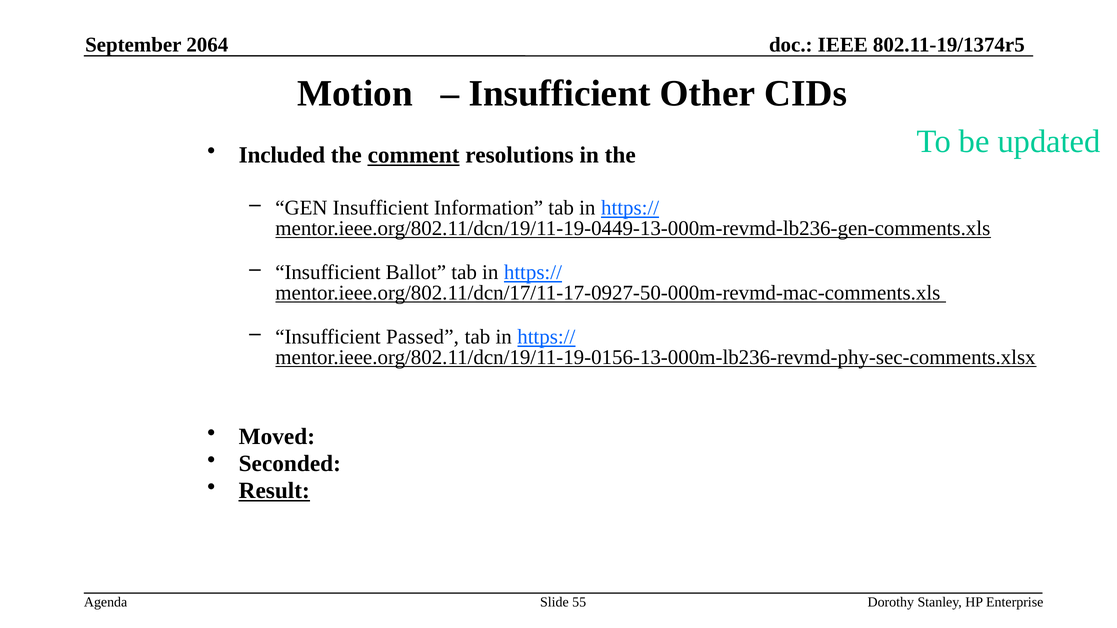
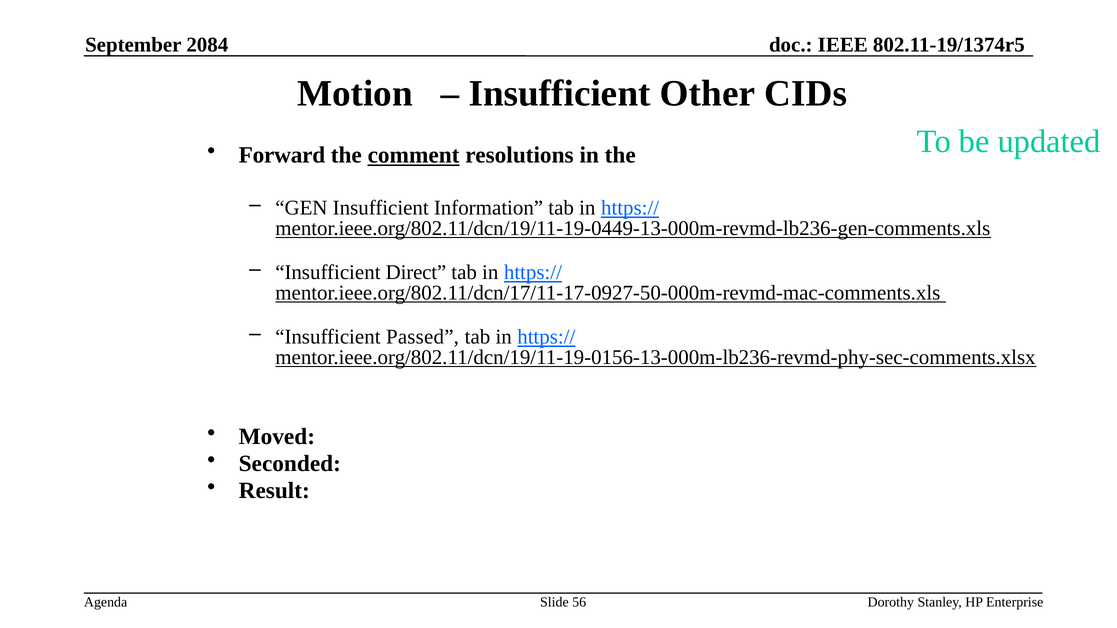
2064: 2064 -> 2084 (207, 45)
Included: Included -> Forward (282, 155)
Ballot: Ballot -> Direct (416, 273)
Result underline: present -> none (274, 491)
55: 55 -> 56 (579, 603)
